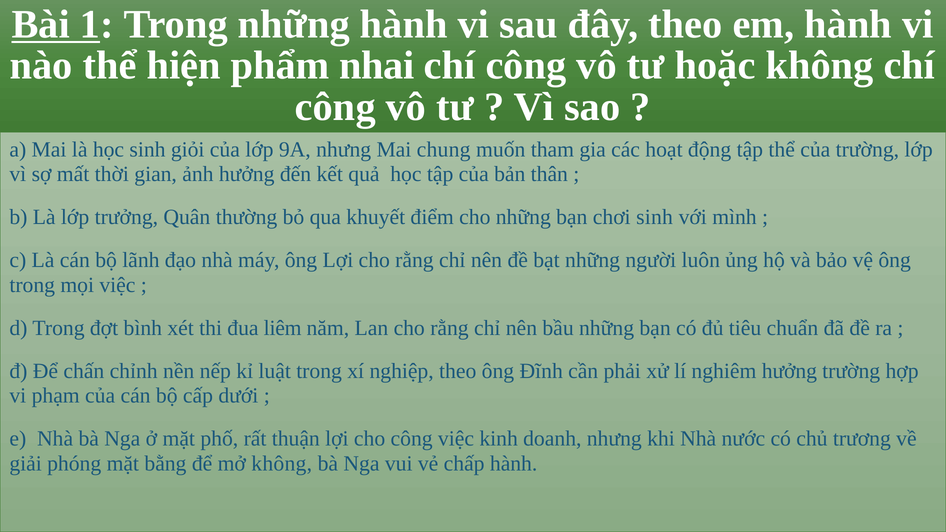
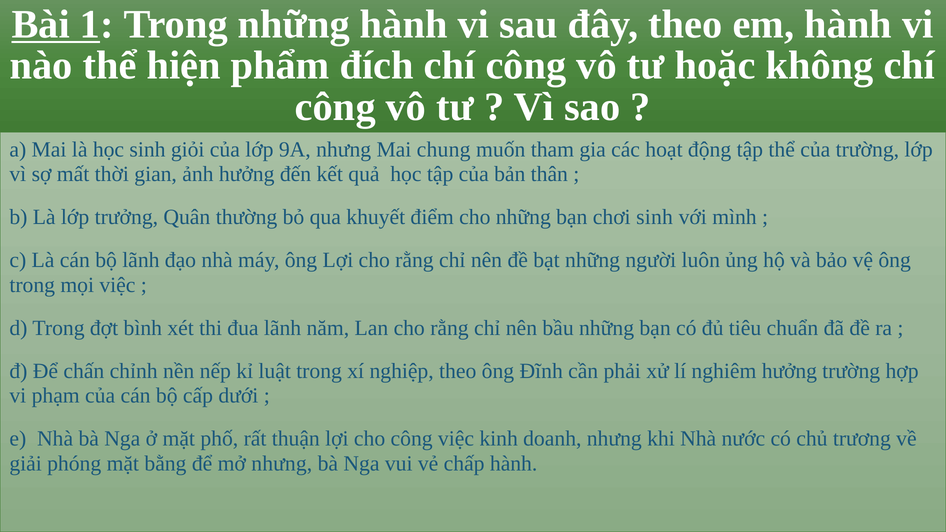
nhai: nhai -> đích (377, 66)
đua liêm: liêm -> lãnh (283, 328)
mở không: không -> nhưng (282, 464)
